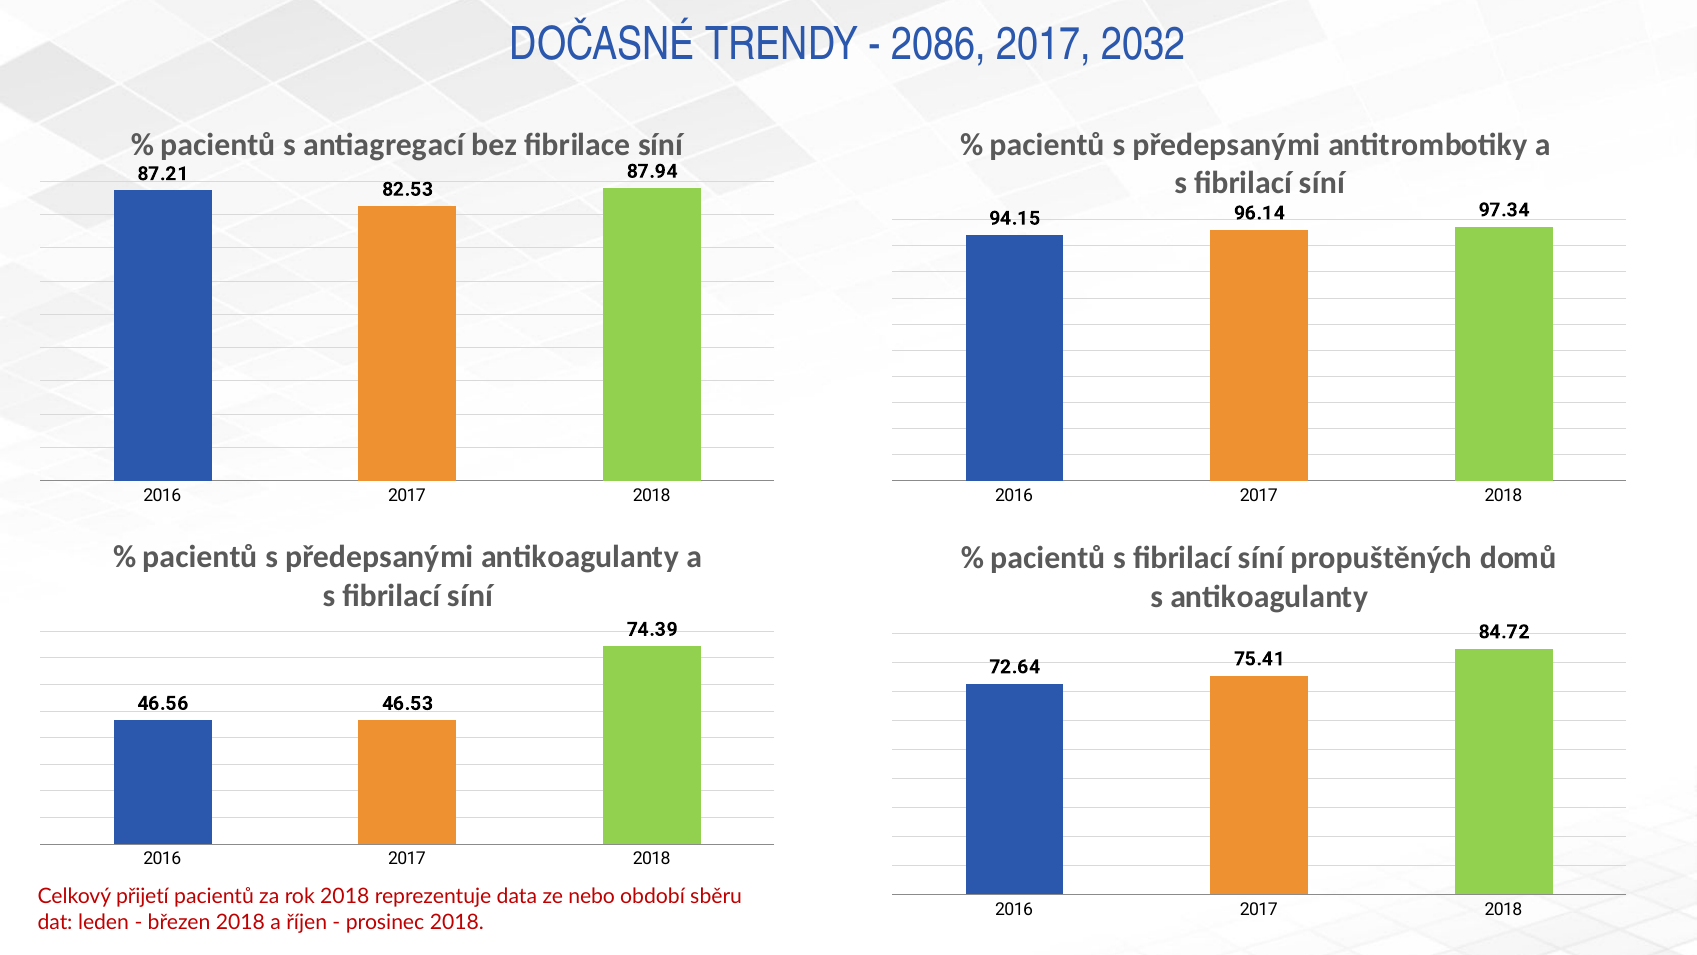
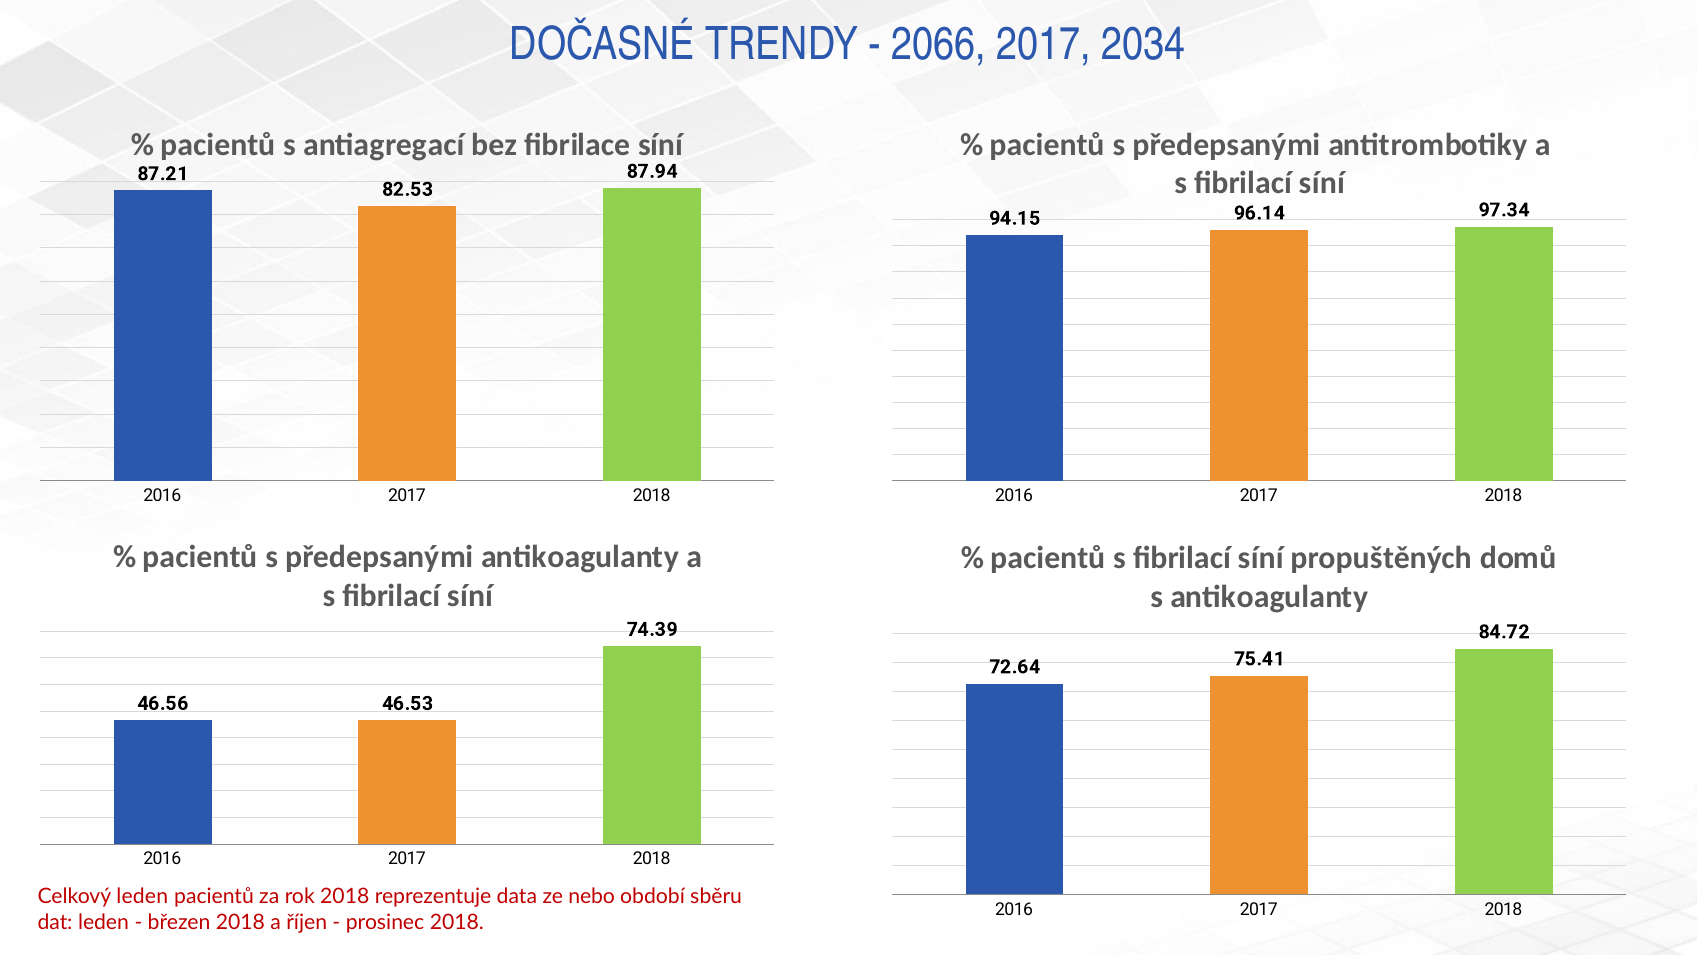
2086: 2086 -> 2066 (939, 44)
2032: 2032 -> 2034 (1143, 44)
Celkový přijetí: přijetí -> leden (142, 896)
